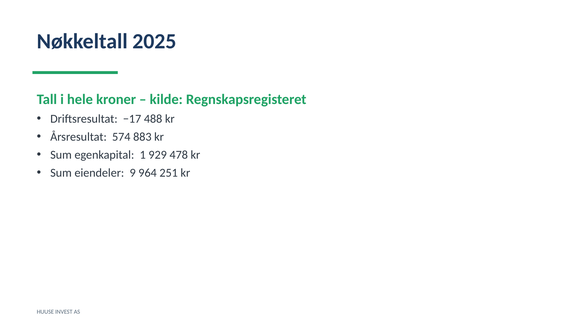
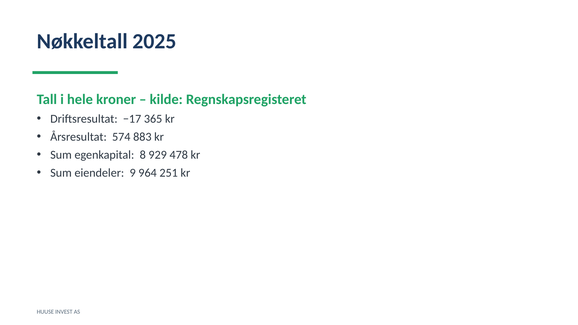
488: 488 -> 365 (153, 119)
1: 1 -> 8 (143, 155)
